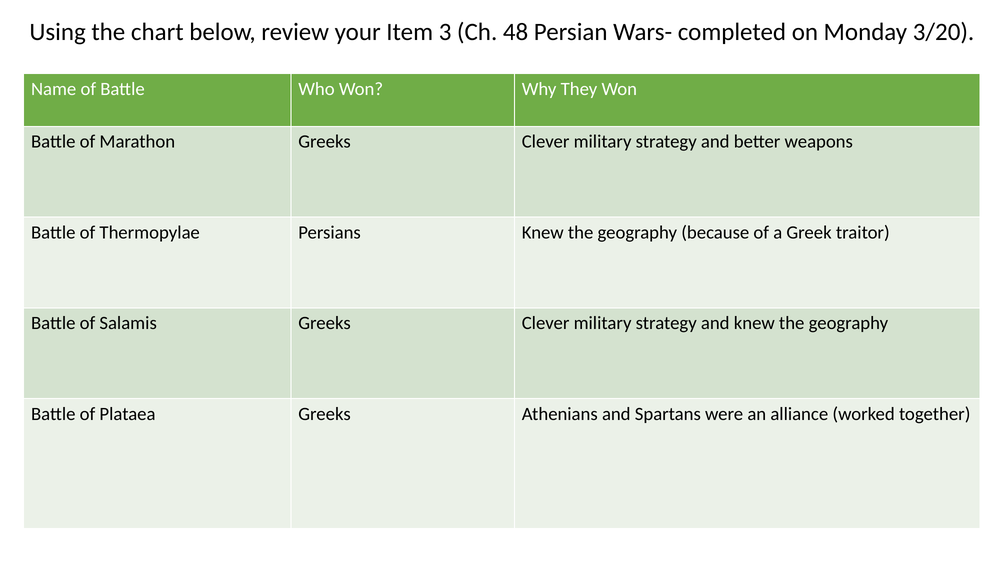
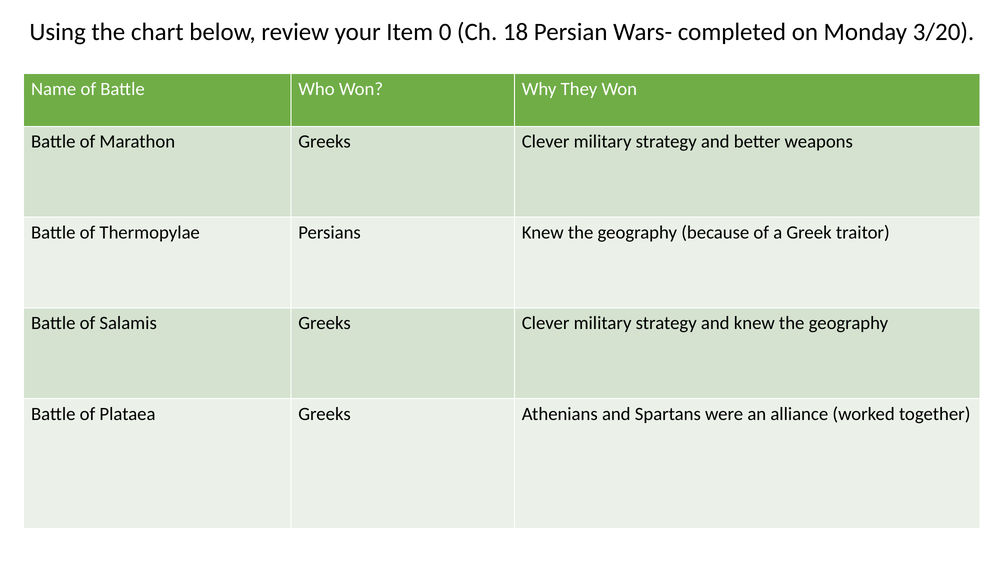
3: 3 -> 0 (445, 32)
48: 48 -> 18 (516, 32)
